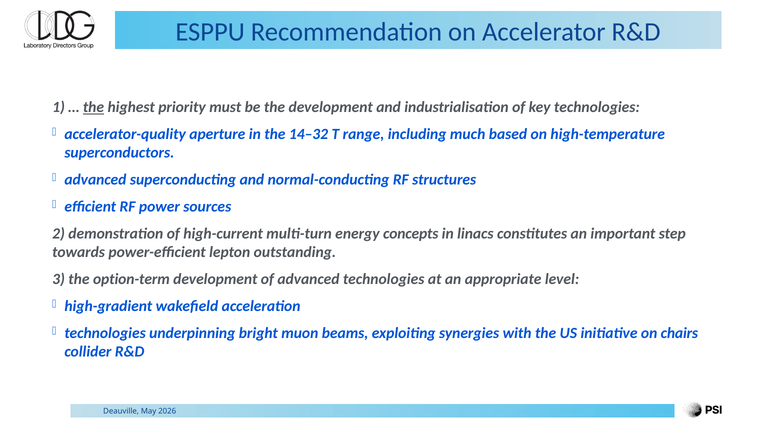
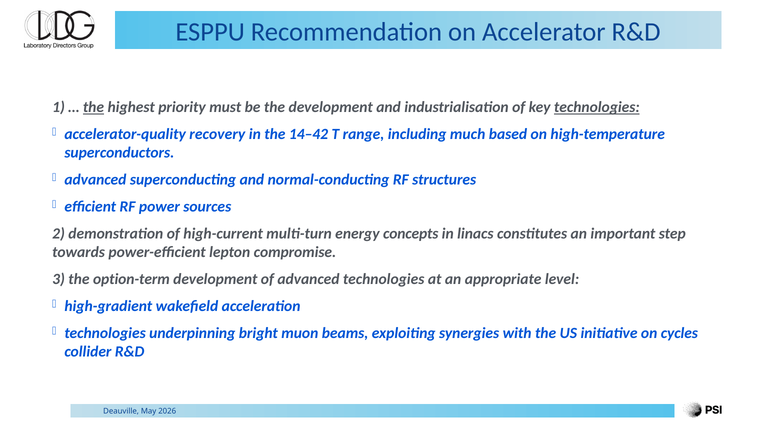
technologies underline: none -> present (597, 107)
aperture: aperture -> recovery (217, 134)
14–32: 14–32 -> 14–42 (308, 134)
outstanding: outstanding -> compromise (295, 252)
chairs: chairs -> cycles (679, 333)
